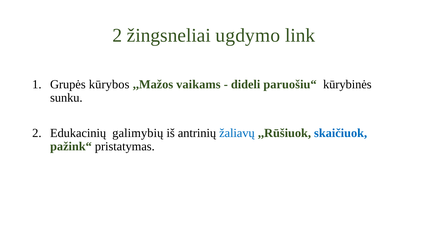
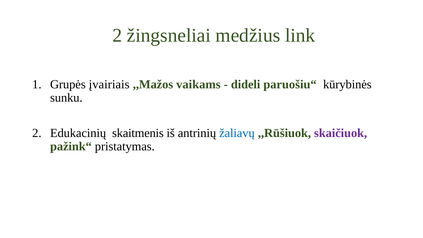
ugdymo: ugdymo -> medžius (248, 36)
kūrybos: kūrybos -> įvairiais (109, 84)
galimybių: galimybių -> skaitmenis (138, 133)
skaičiuok colour: blue -> purple (341, 133)
